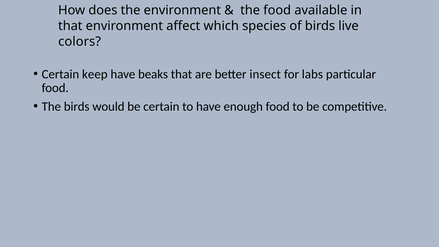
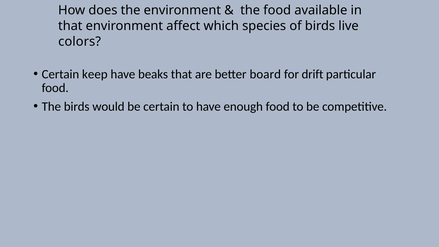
insect: insect -> board (265, 74)
labs: labs -> drift (313, 74)
